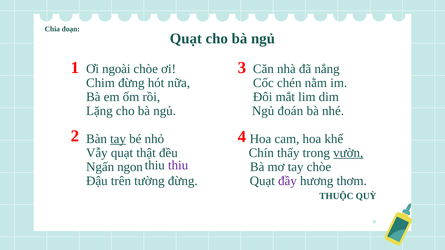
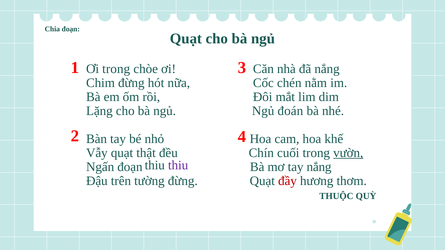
Ơi ngoài: ngoài -> trong (116, 69)
tay underline: present -> none (118, 139)
thấy: thấy -> cuối (288, 153)
Ngấn ngon: ngon -> đoạn (130, 167)
tay chòe: chòe -> nắng (319, 167)
đầy colour: purple -> red (287, 181)
